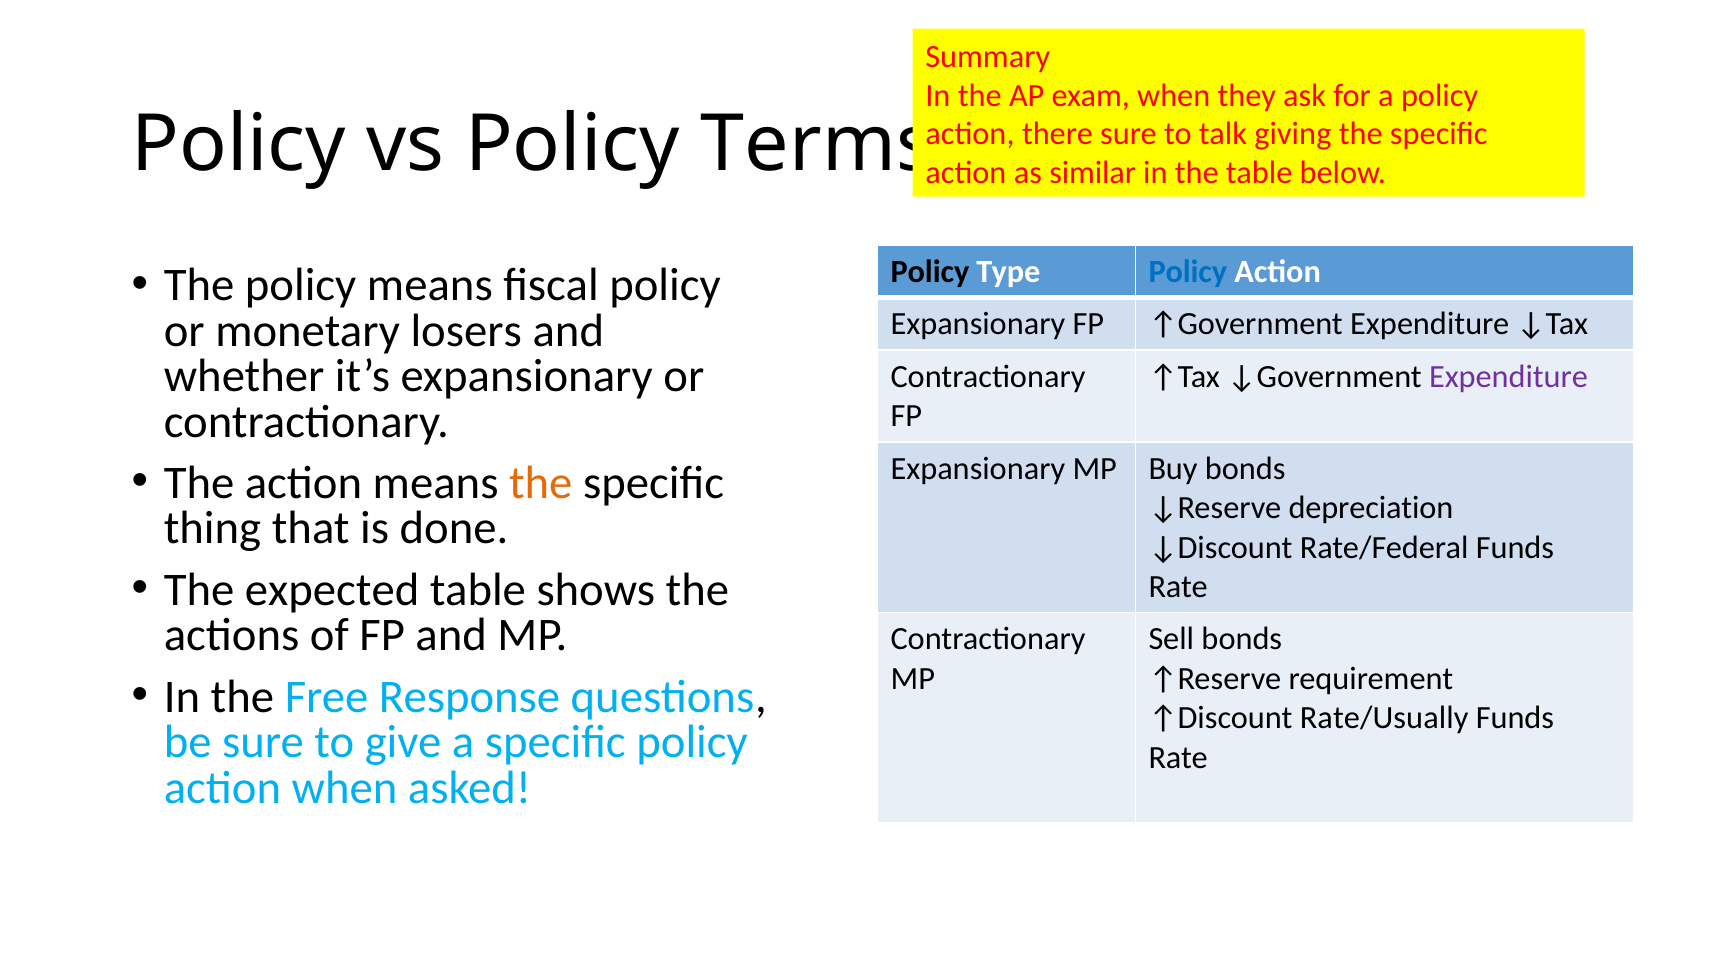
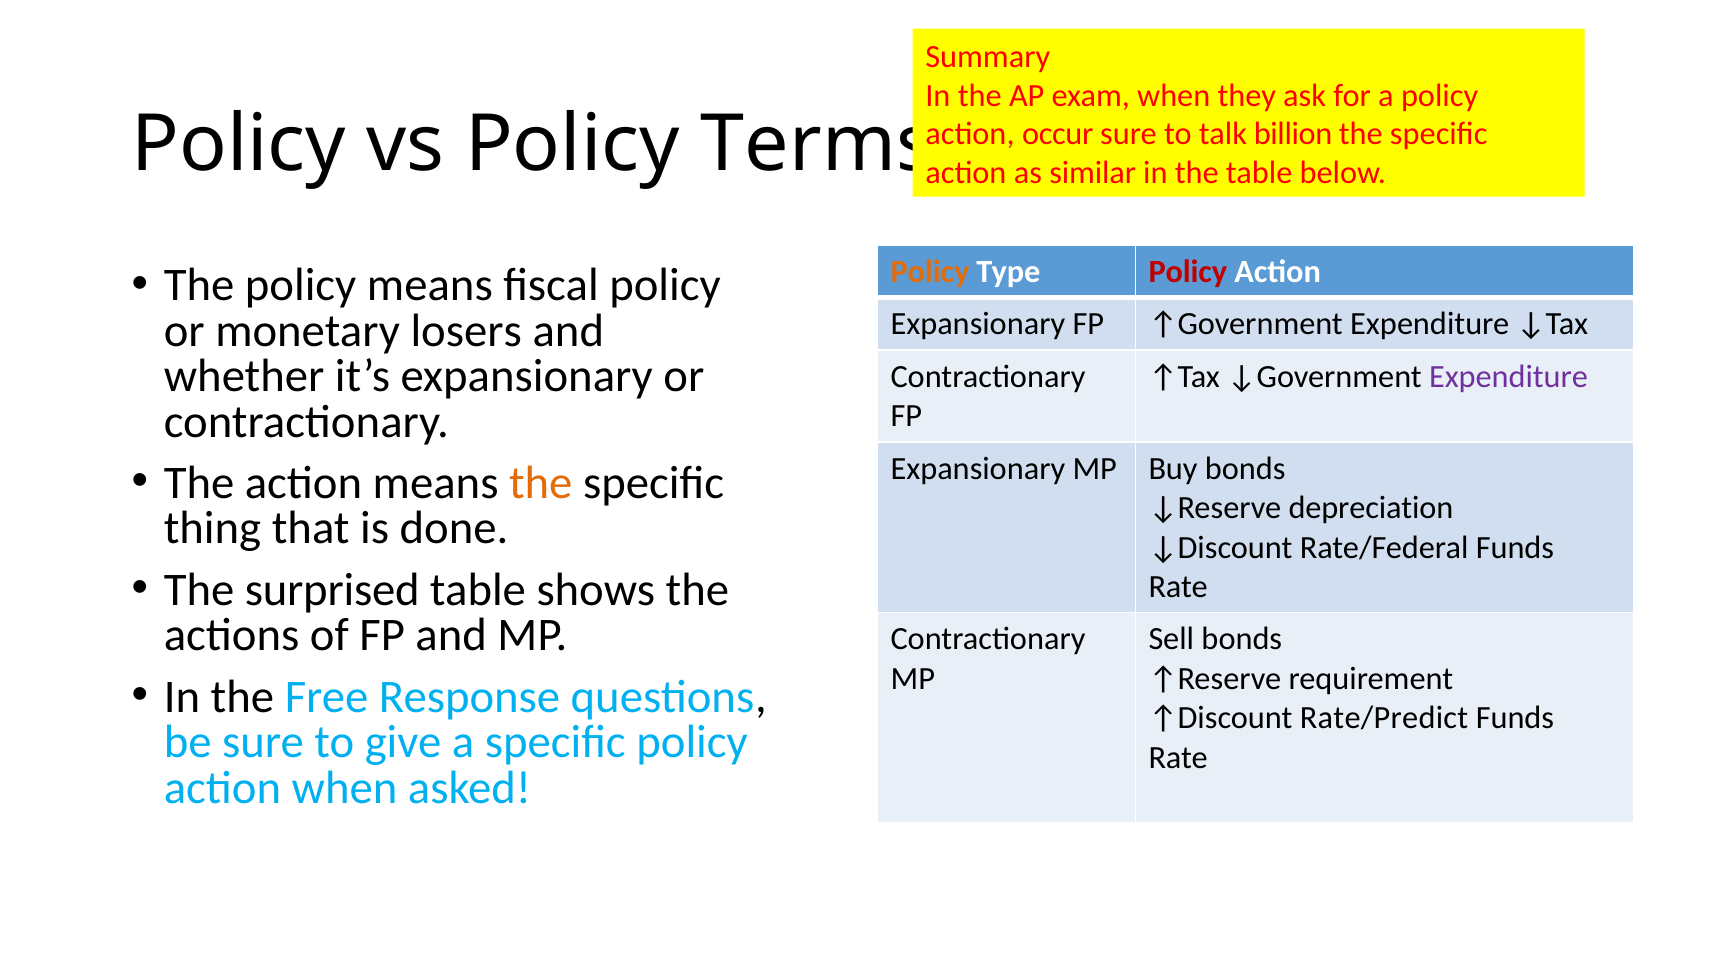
there: there -> occur (1058, 134)
giving: giving -> billion (1293, 134)
Policy colour: black -> orange (930, 272)
Policy colour: blue -> red (1188, 272)
expected: expected -> surprised (332, 590)
Rate/Usually: Rate/Usually -> Rate/Predict (1384, 718)
